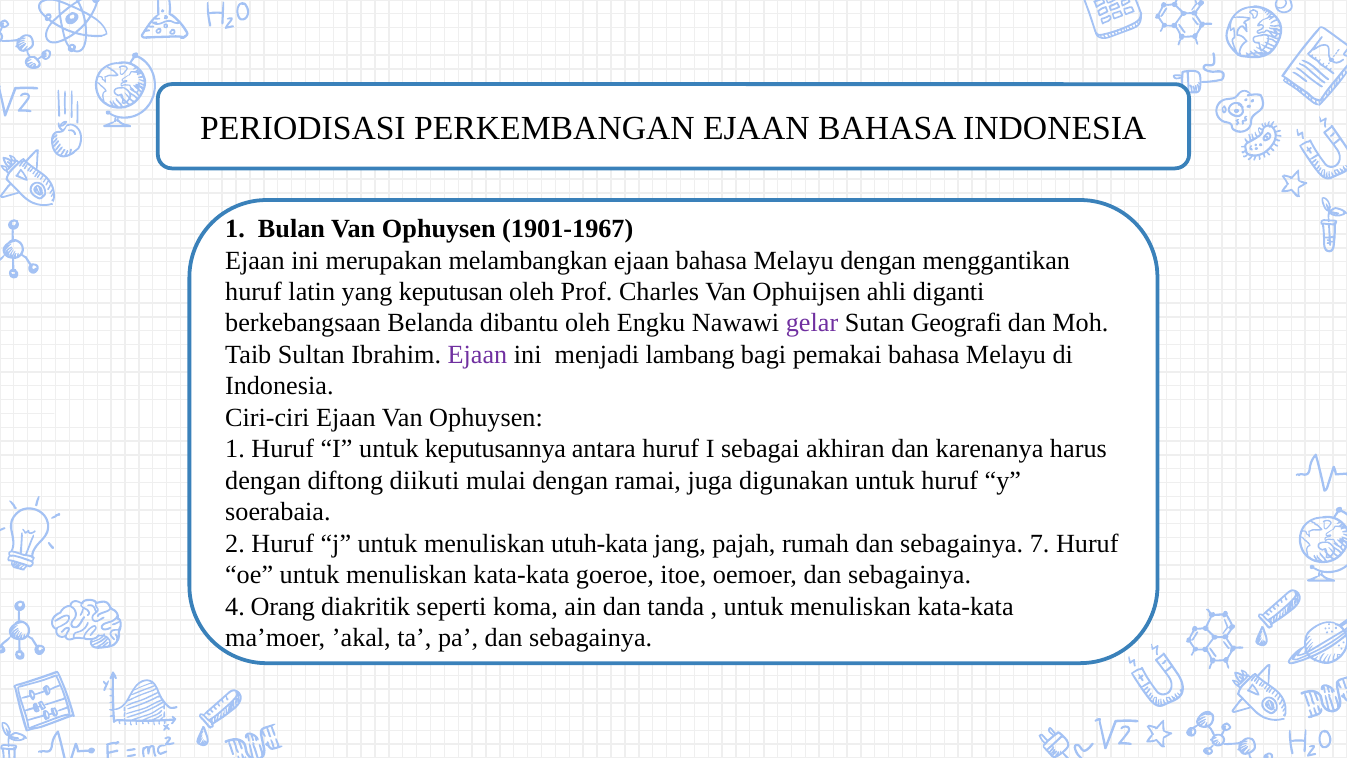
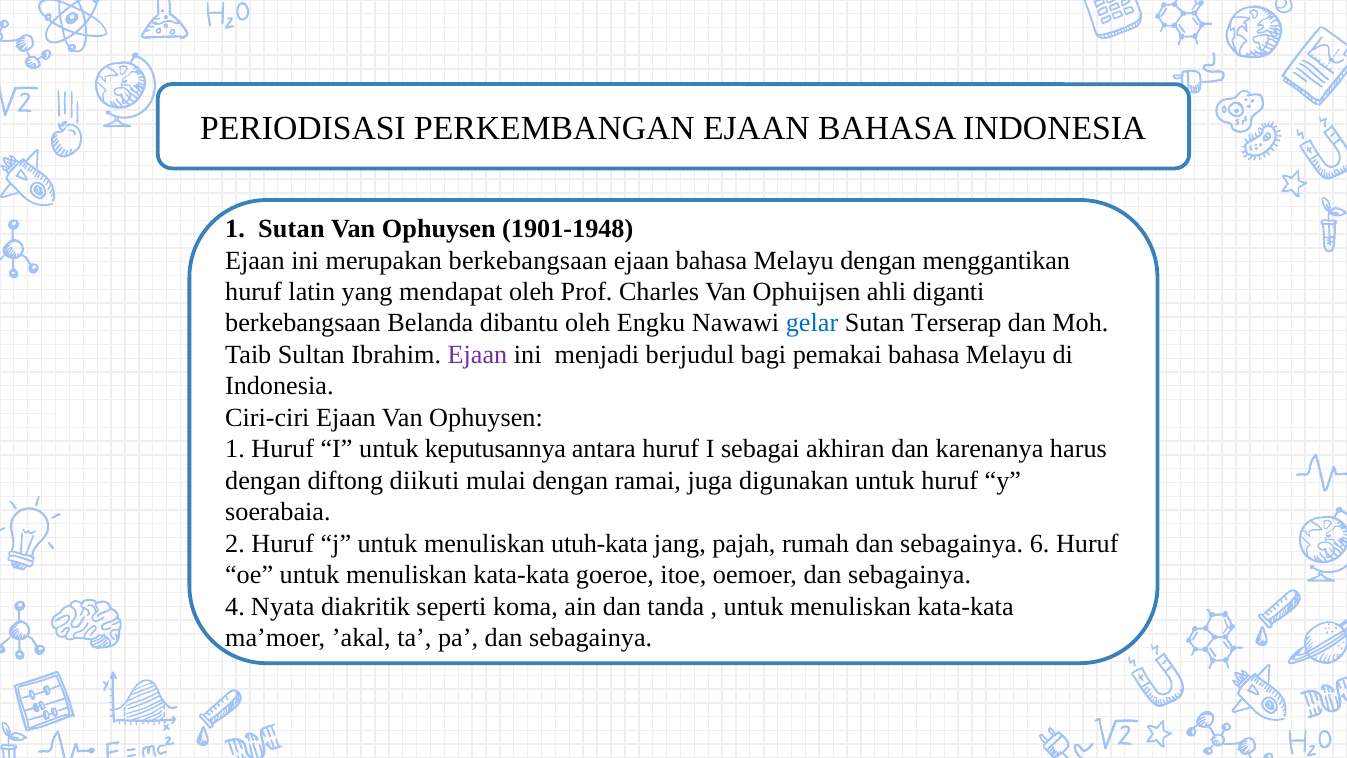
1 Bulan: Bulan -> Sutan (291, 229)
1901-1967: 1901-1967 -> 1901-1948 (568, 229)
merupakan melambangkan: melambangkan -> berkebangsaan (528, 260)
keputusan: keputusan -> mendapat (451, 292)
gelar colour: purple -> blue (812, 323)
Geografi: Geografi -> Terserap (956, 323)
lambang: lambang -> berjudul (690, 355)
7: 7 -> 6 (1040, 543)
Orang: Orang -> Nyata (283, 606)
